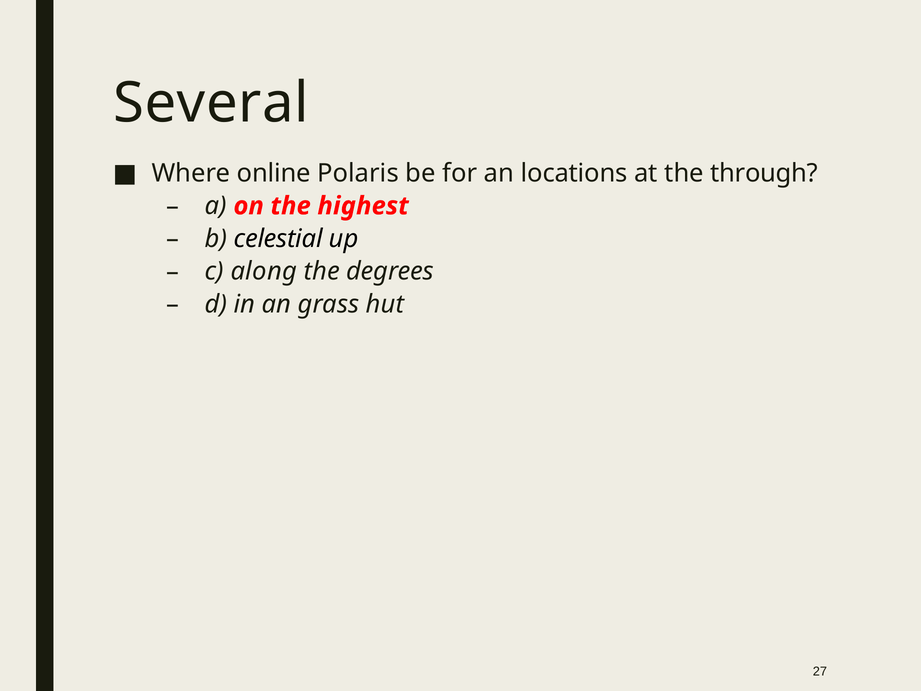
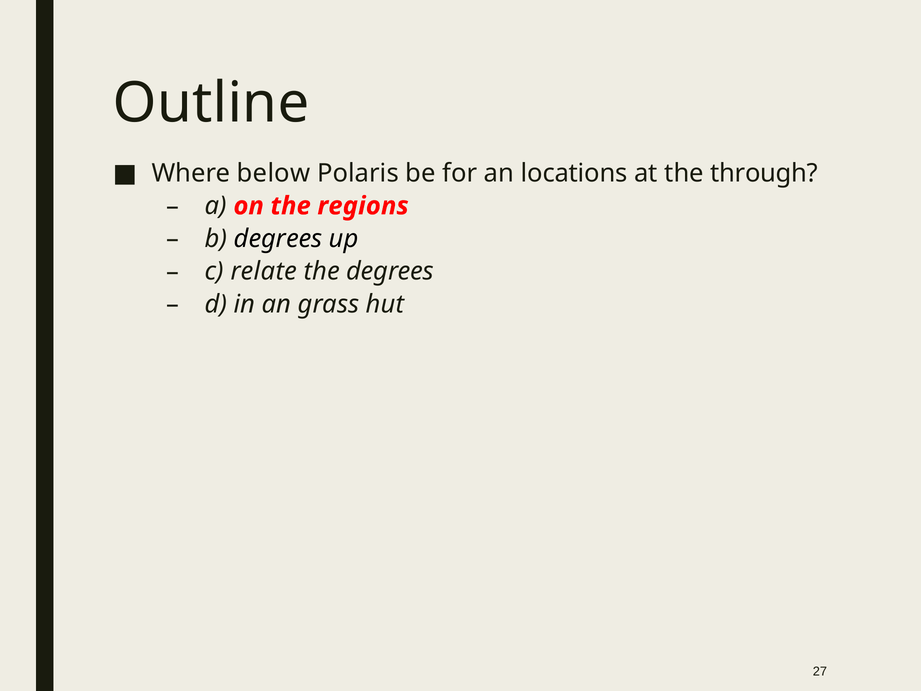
Several: Several -> Outline (211, 103)
online: online -> below (274, 173)
highest: highest -> regions (363, 206)
b celestial: celestial -> degrees (278, 239)
along: along -> relate (264, 271)
